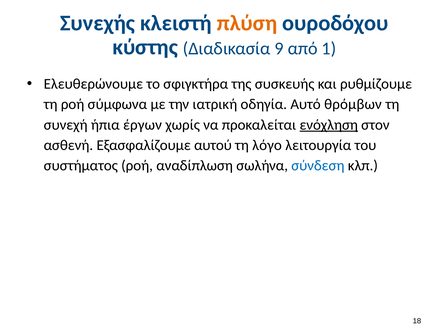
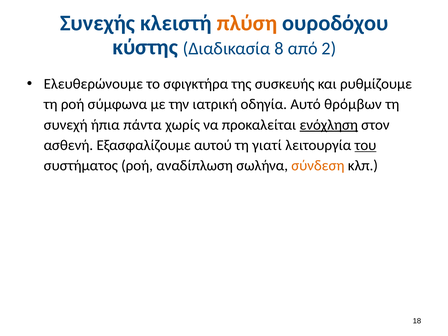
9: 9 -> 8 (279, 49)
1: 1 -> 2 (329, 49)
έργων: έργων -> πάντα (143, 125)
λόγο: λόγο -> γιατί (267, 145)
του underline: none -> present (365, 145)
σύνδεση colour: blue -> orange (318, 166)
